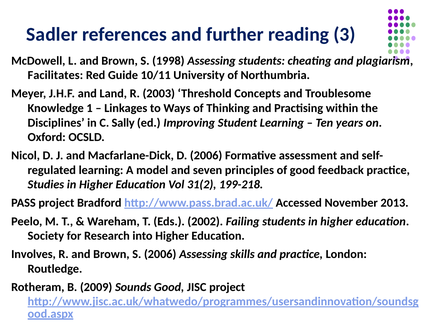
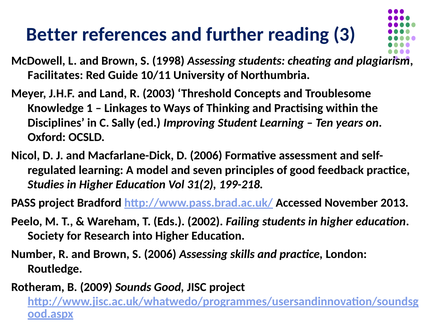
Sadler: Sadler -> Better (52, 34)
Involves: Involves -> Number (33, 255)
